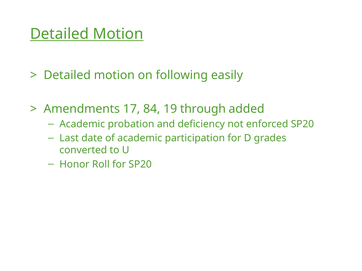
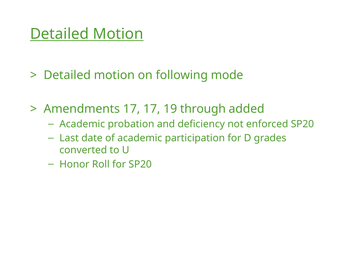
easily: easily -> mode (227, 75)
17 84: 84 -> 17 (152, 109)
